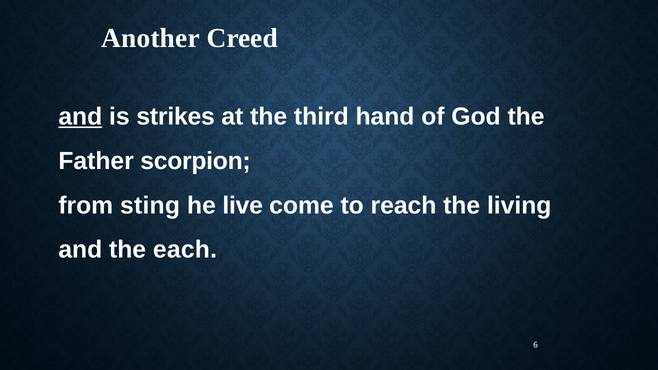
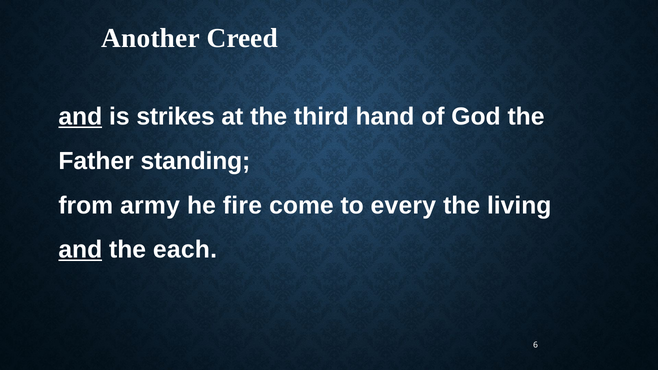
scorpion: scorpion -> standing (195, 161)
sting: sting -> army (150, 205)
live: live -> fire (242, 205)
reach: reach -> every (403, 205)
and underline: none -> present (80, 250)
